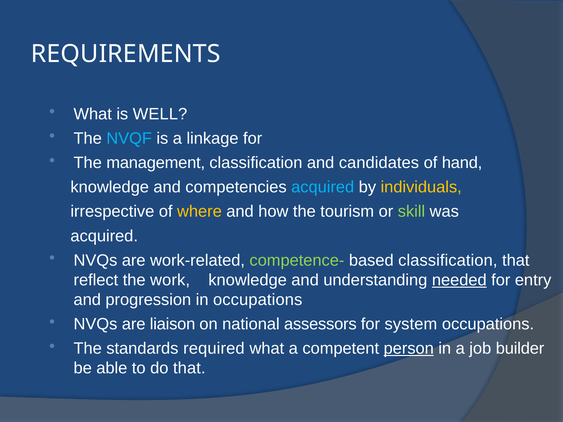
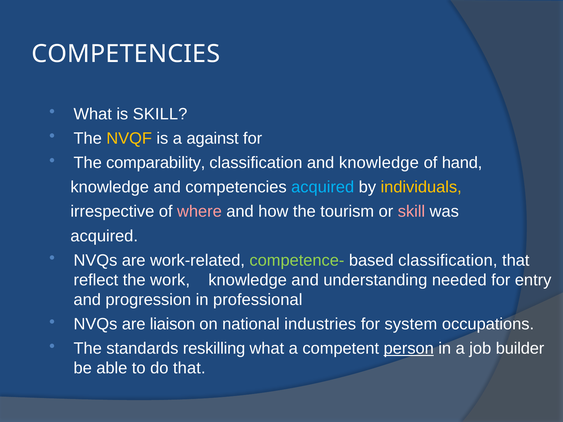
REQUIREMENTS: REQUIREMENTS -> COMPETENCIES (126, 54)
is WELL: WELL -> SKILL (160, 114)
NVQF colour: light blue -> yellow (129, 138)
linkage: linkage -> against (213, 138)
management: management -> comparability (156, 163)
and candidates: candidates -> knowledge (379, 163)
where colour: yellow -> pink (199, 212)
skill colour: light green -> pink (411, 212)
needed underline: present -> none (459, 280)
in occupations: occupations -> professional (258, 300)
assessors: assessors -> industries (320, 324)
required: required -> reskilling (214, 349)
